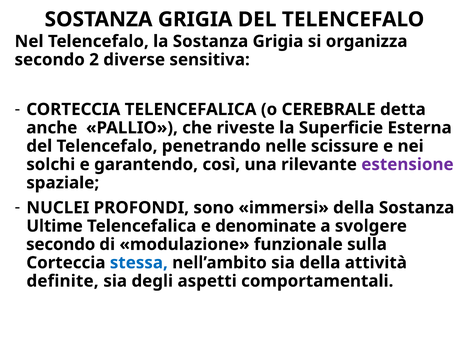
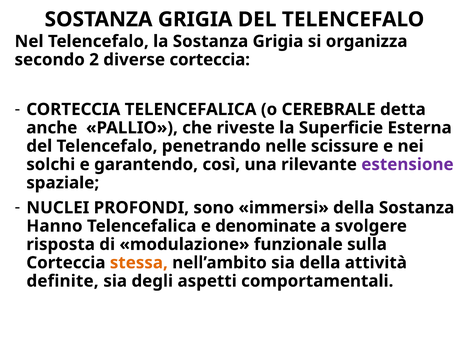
diverse sensitiva: sensitiva -> corteccia (210, 60)
Ultime: Ultime -> Hanno (54, 226)
secondo: secondo -> risposta (61, 244)
stessa colour: blue -> orange (139, 263)
